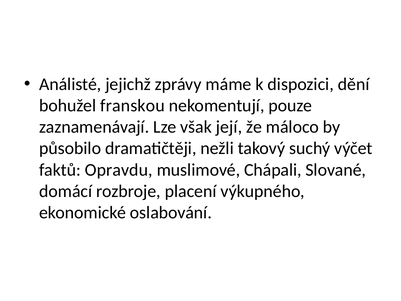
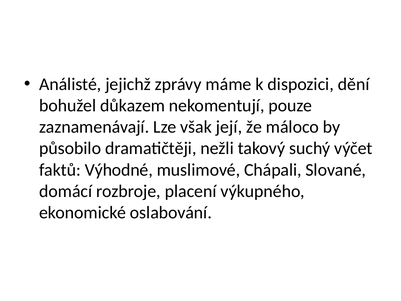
franskou: franskou -> důkazem (133, 106)
Opravdu: Opravdu -> Výhodné (119, 170)
